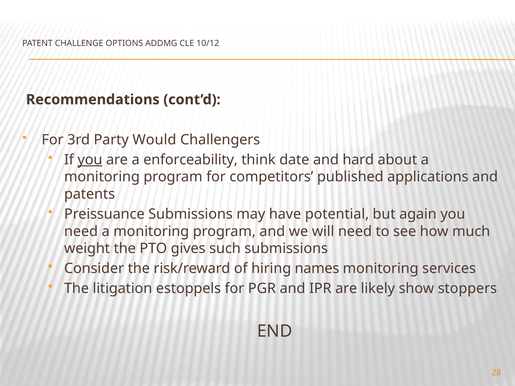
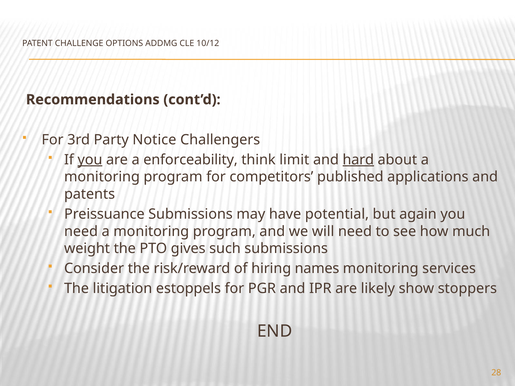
Would: Would -> Notice (154, 140)
date: date -> limit (294, 160)
hard underline: none -> present (358, 160)
